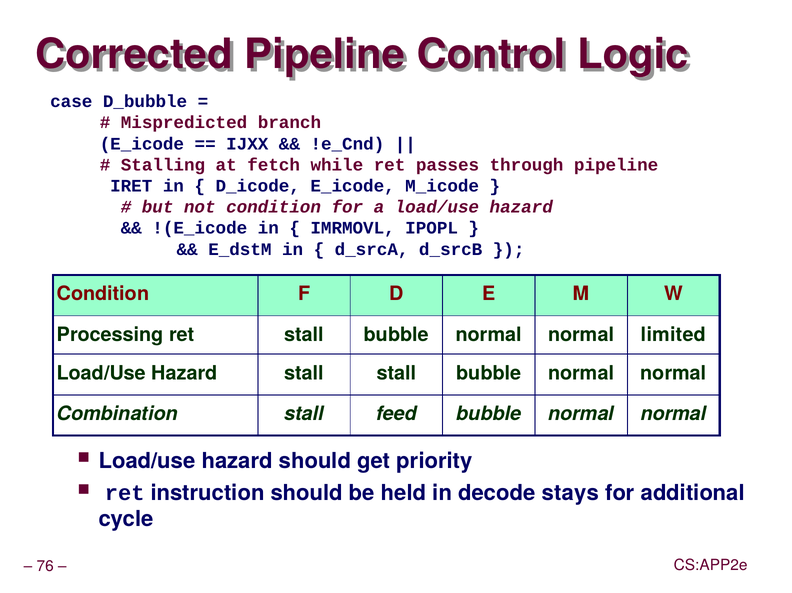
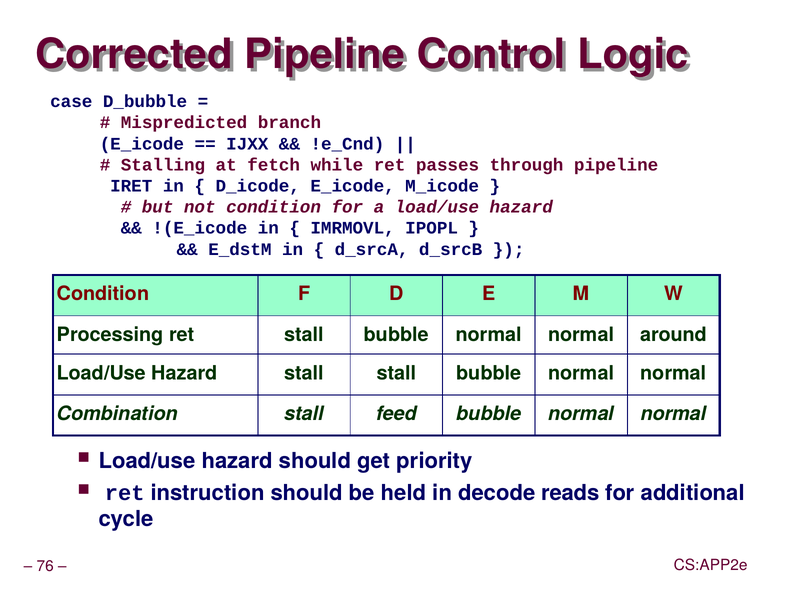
limited: limited -> around (674, 335)
stays: stays -> reads (570, 493)
